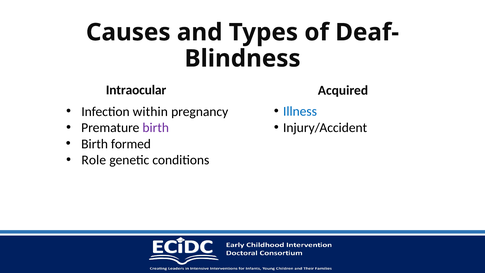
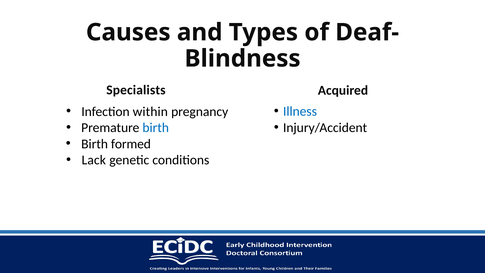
Intraocular: Intraocular -> Specialists (136, 90)
birth colour: purple -> blue (156, 128)
Role: Role -> Lack (94, 160)
